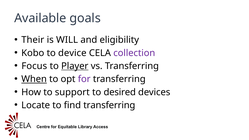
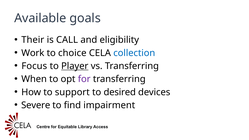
WILL: WILL -> CALL (67, 40)
Kobo: Kobo -> Work (33, 53)
device: device -> choice (72, 53)
collection colour: purple -> blue (134, 53)
When underline: present -> none (34, 79)
Locate: Locate -> Severe (36, 105)
find transferring: transferring -> impairment (109, 105)
